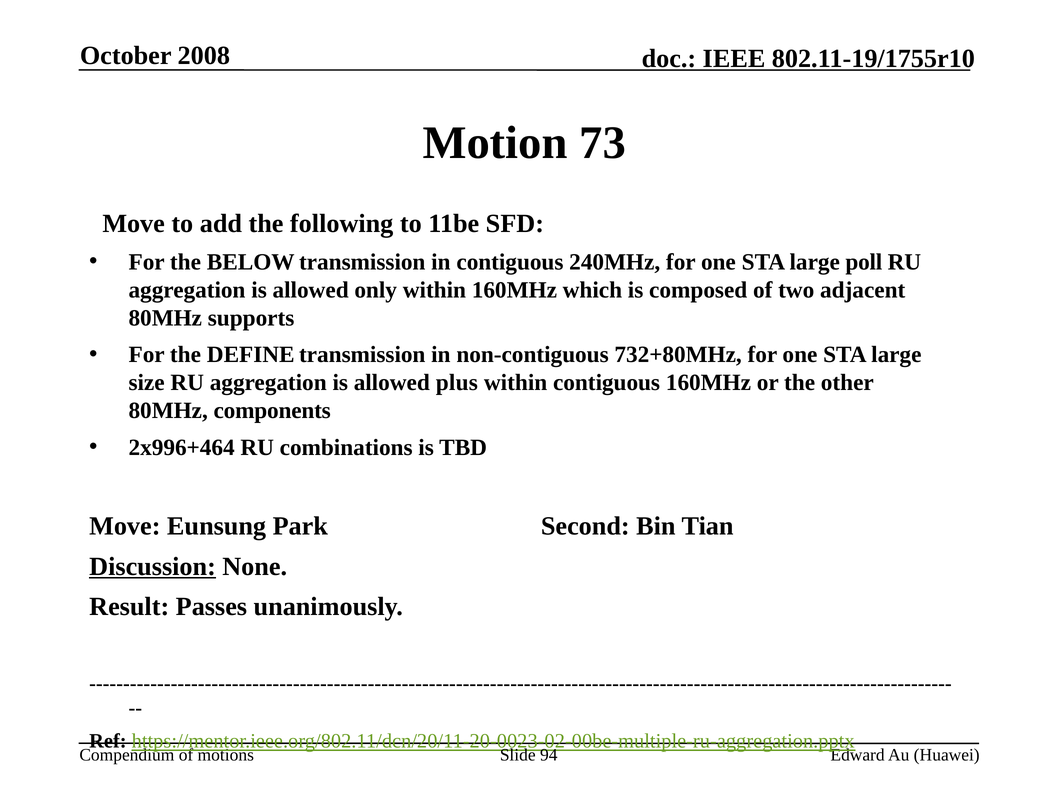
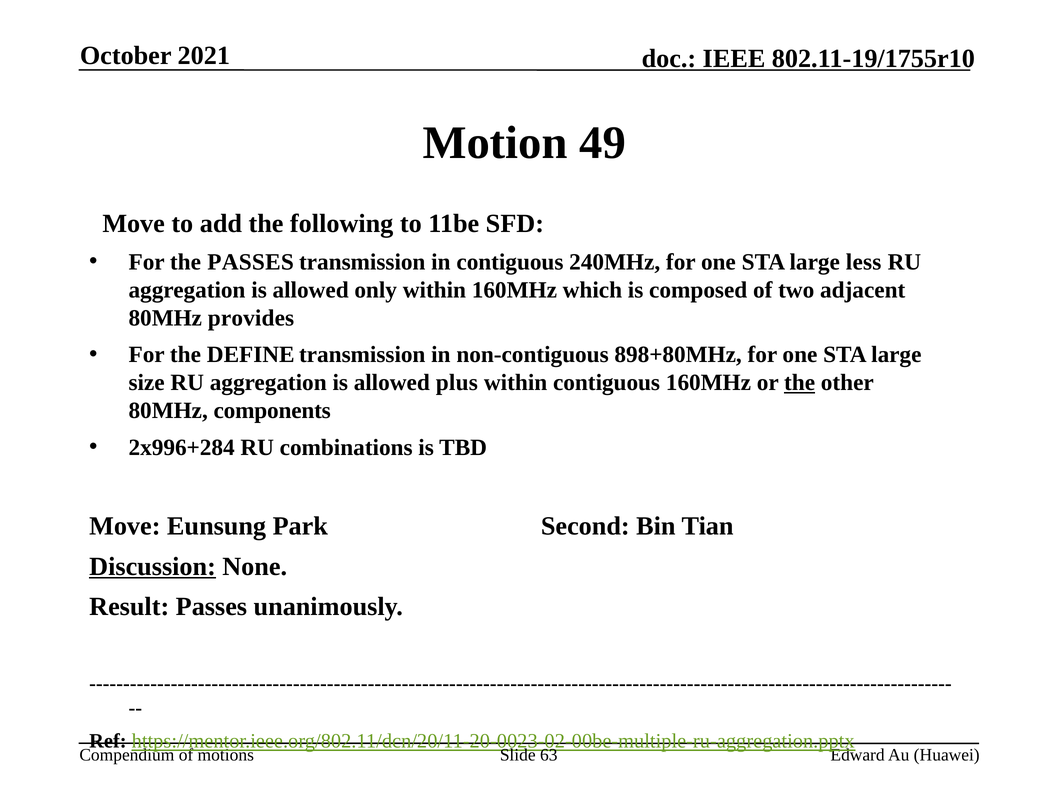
2008: 2008 -> 2021 (204, 56)
73: 73 -> 49 (603, 143)
the BELOW: BELOW -> PASSES (251, 262)
poll: poll -> less (864, 262)
supports: supports -> provides (251, 318)
732+80MHz: 732+80MHz -> 898+80MHz (678, 355)
the underline: none -> present (800, 383)
2x996+464: 2x996+464 -> 2x996+284 (182, 447)
94: 94 -> 63 (549, 755)
